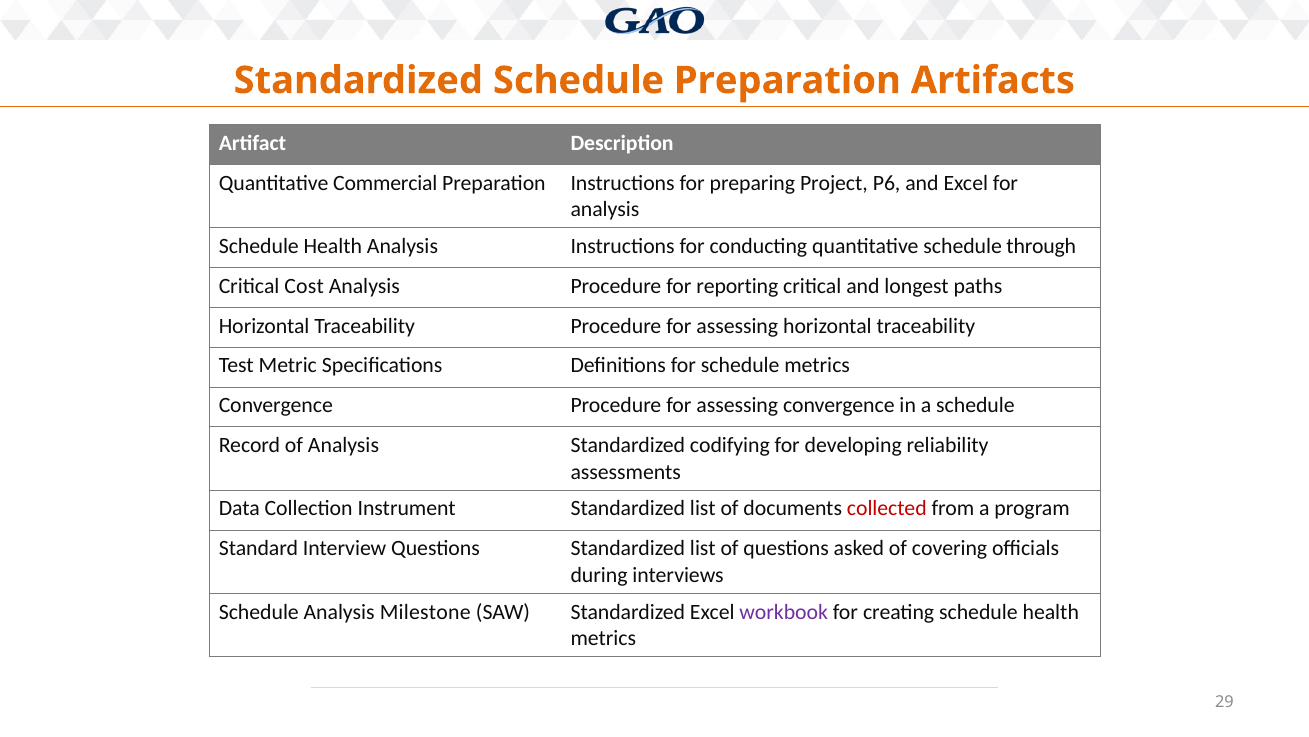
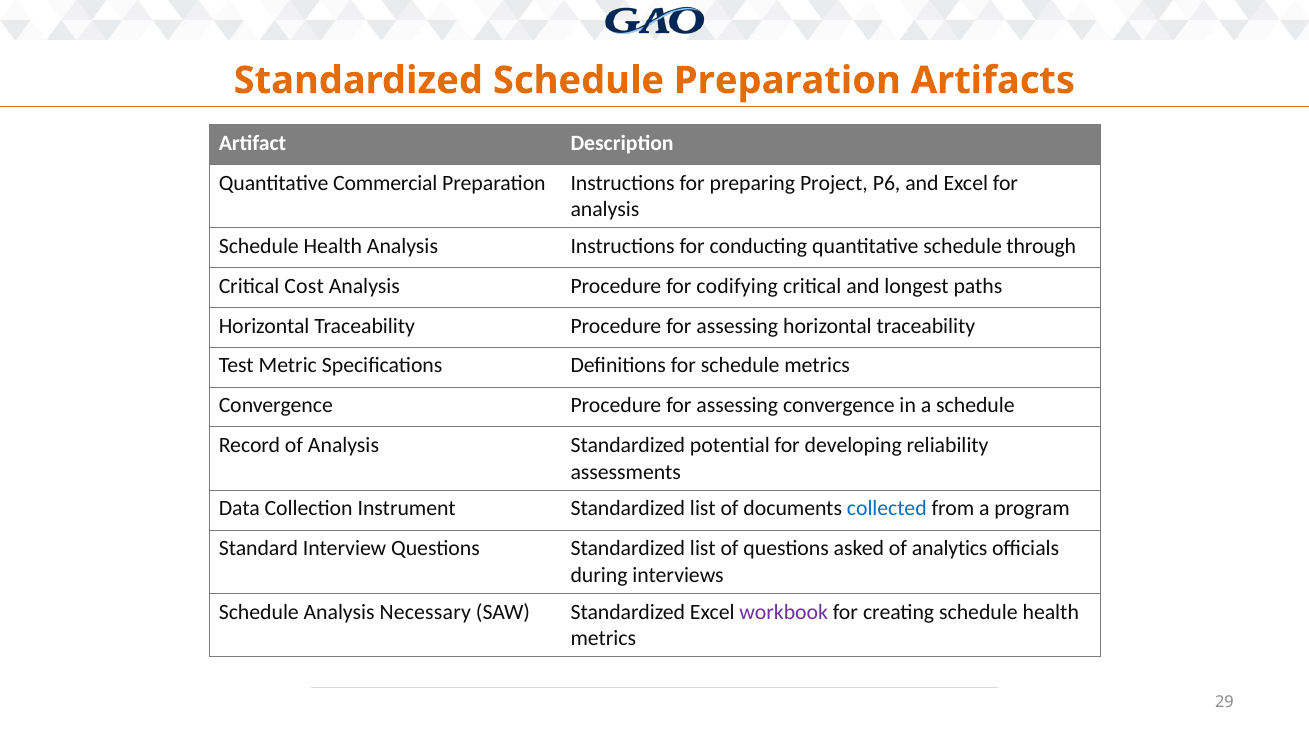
reporting: reporting -> codifying (737, 286)
codifying: codifying -> potential (730, 445)
collected colour: red -> blue (887, 508)
covering: covering -> analytics (950, 548)
Milestone: Milestone -> Necessary (425, 611)
